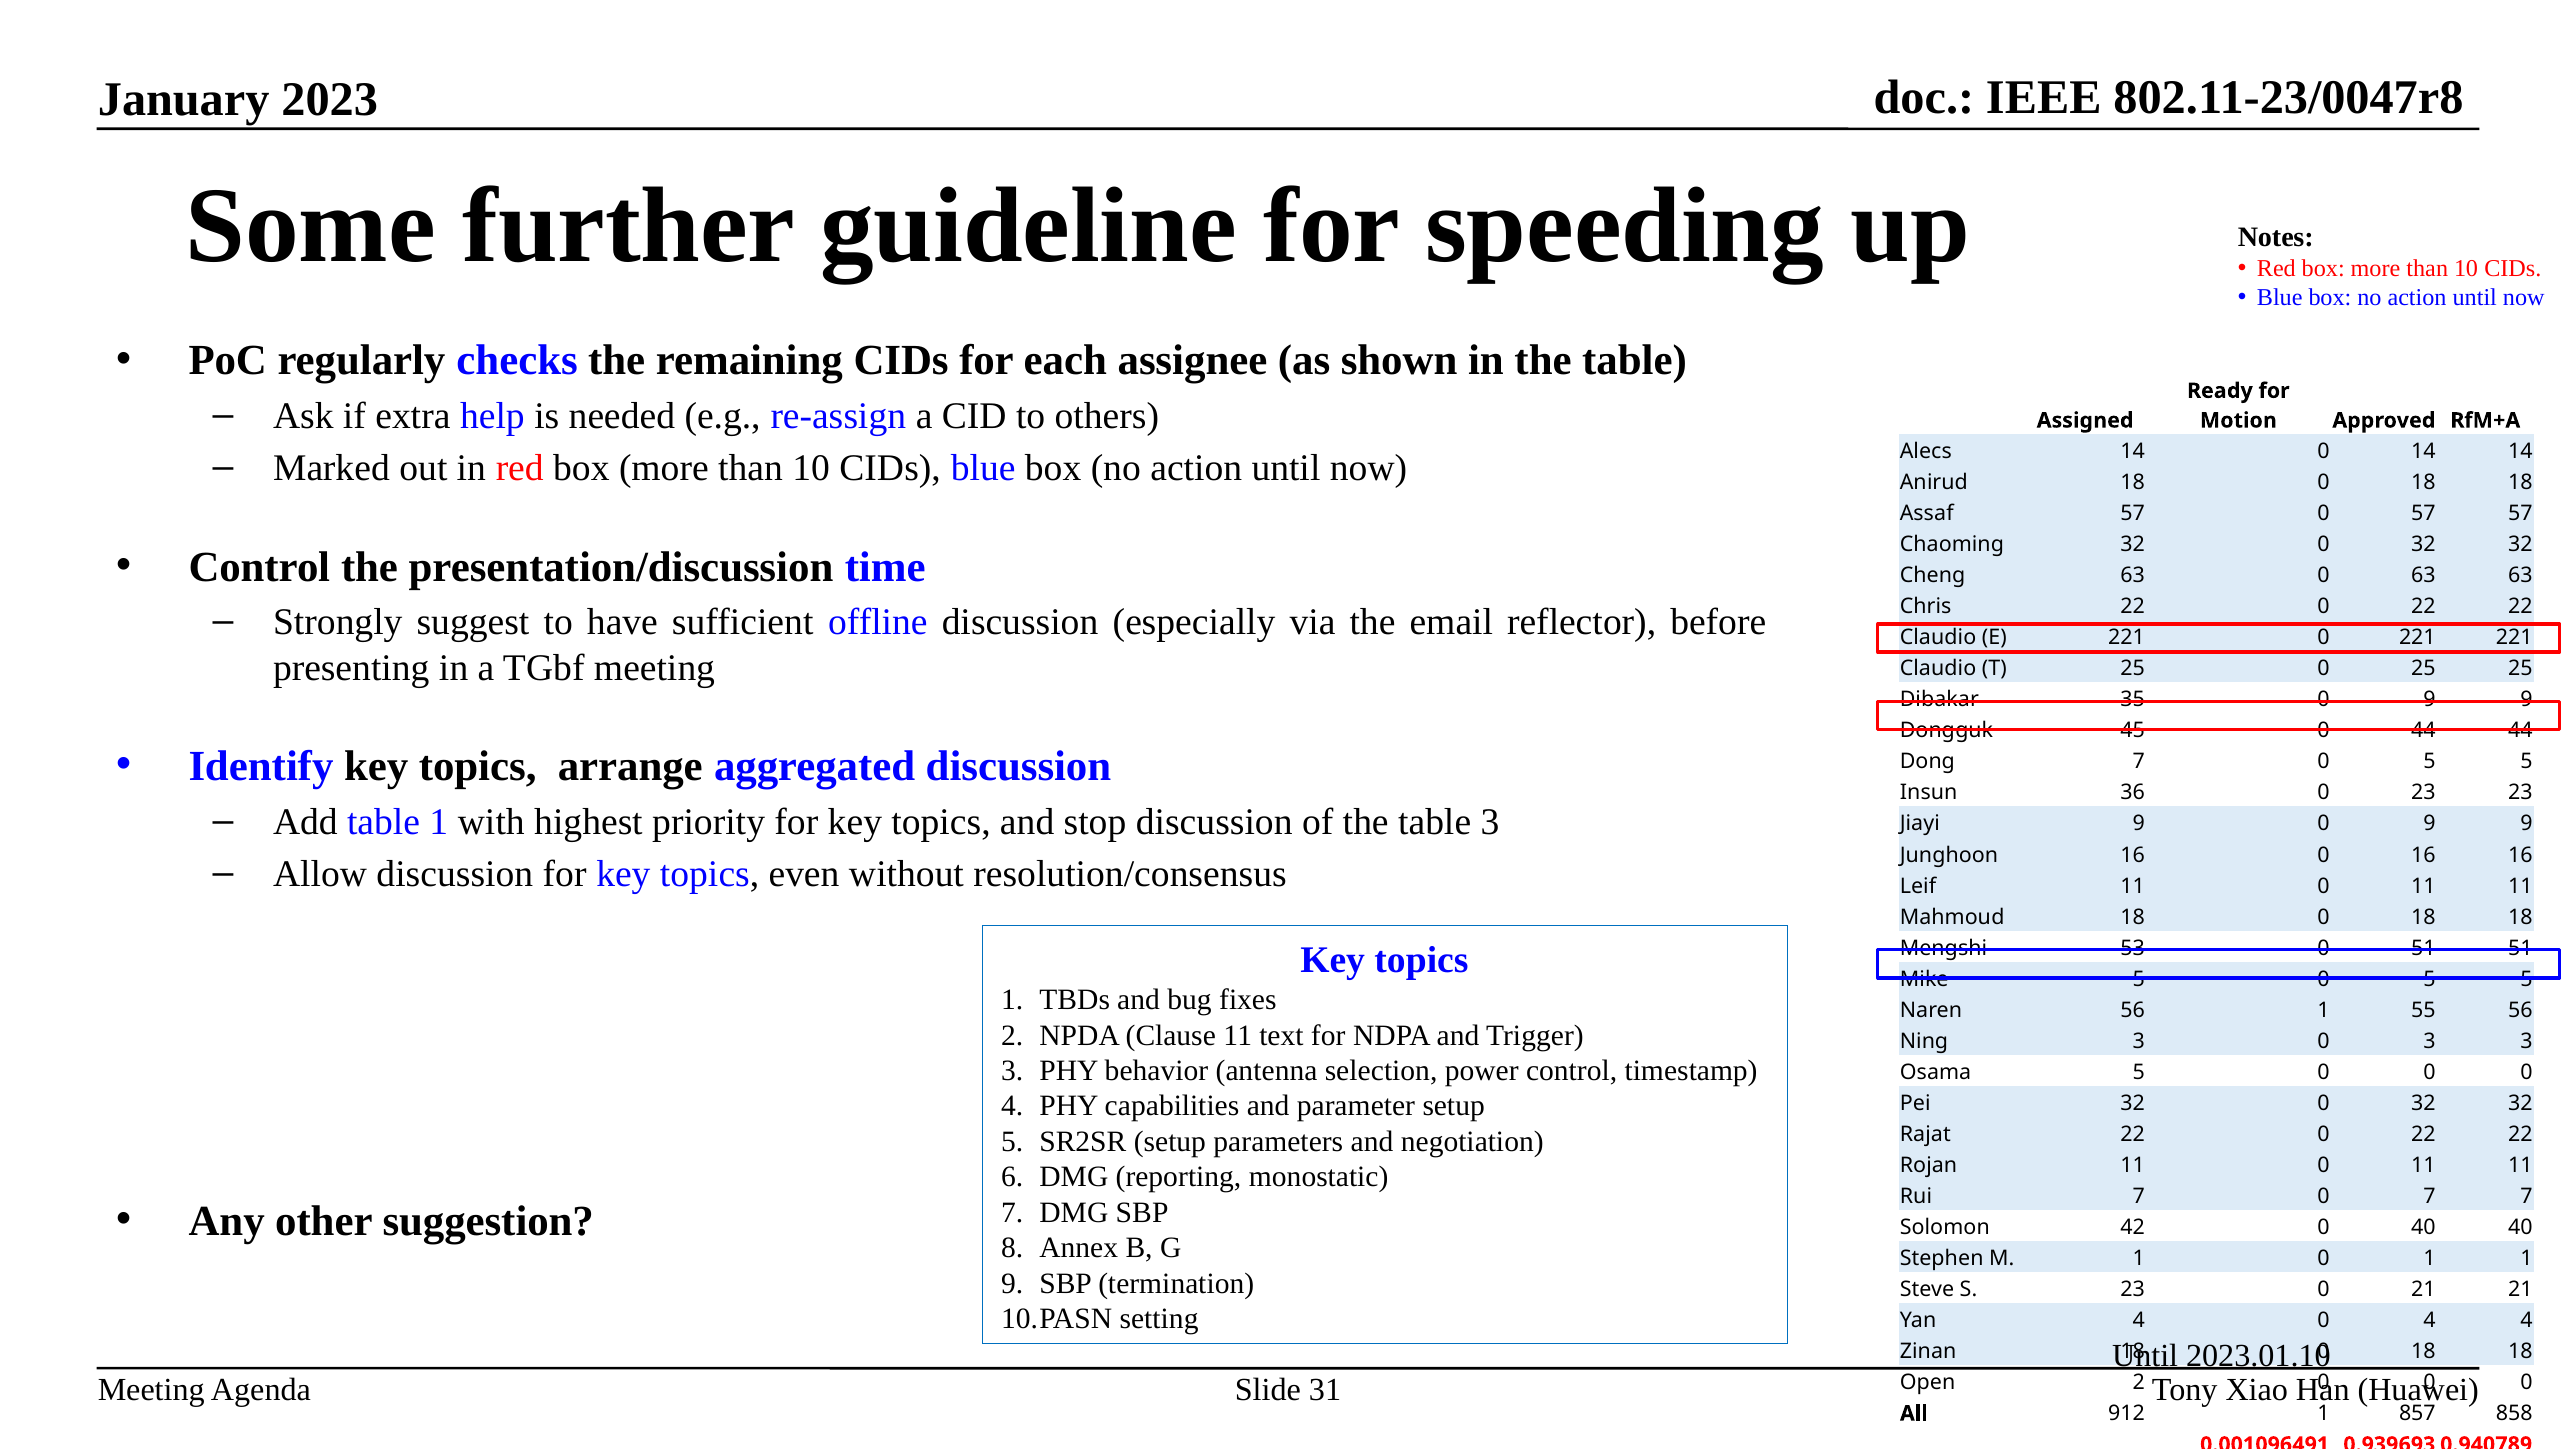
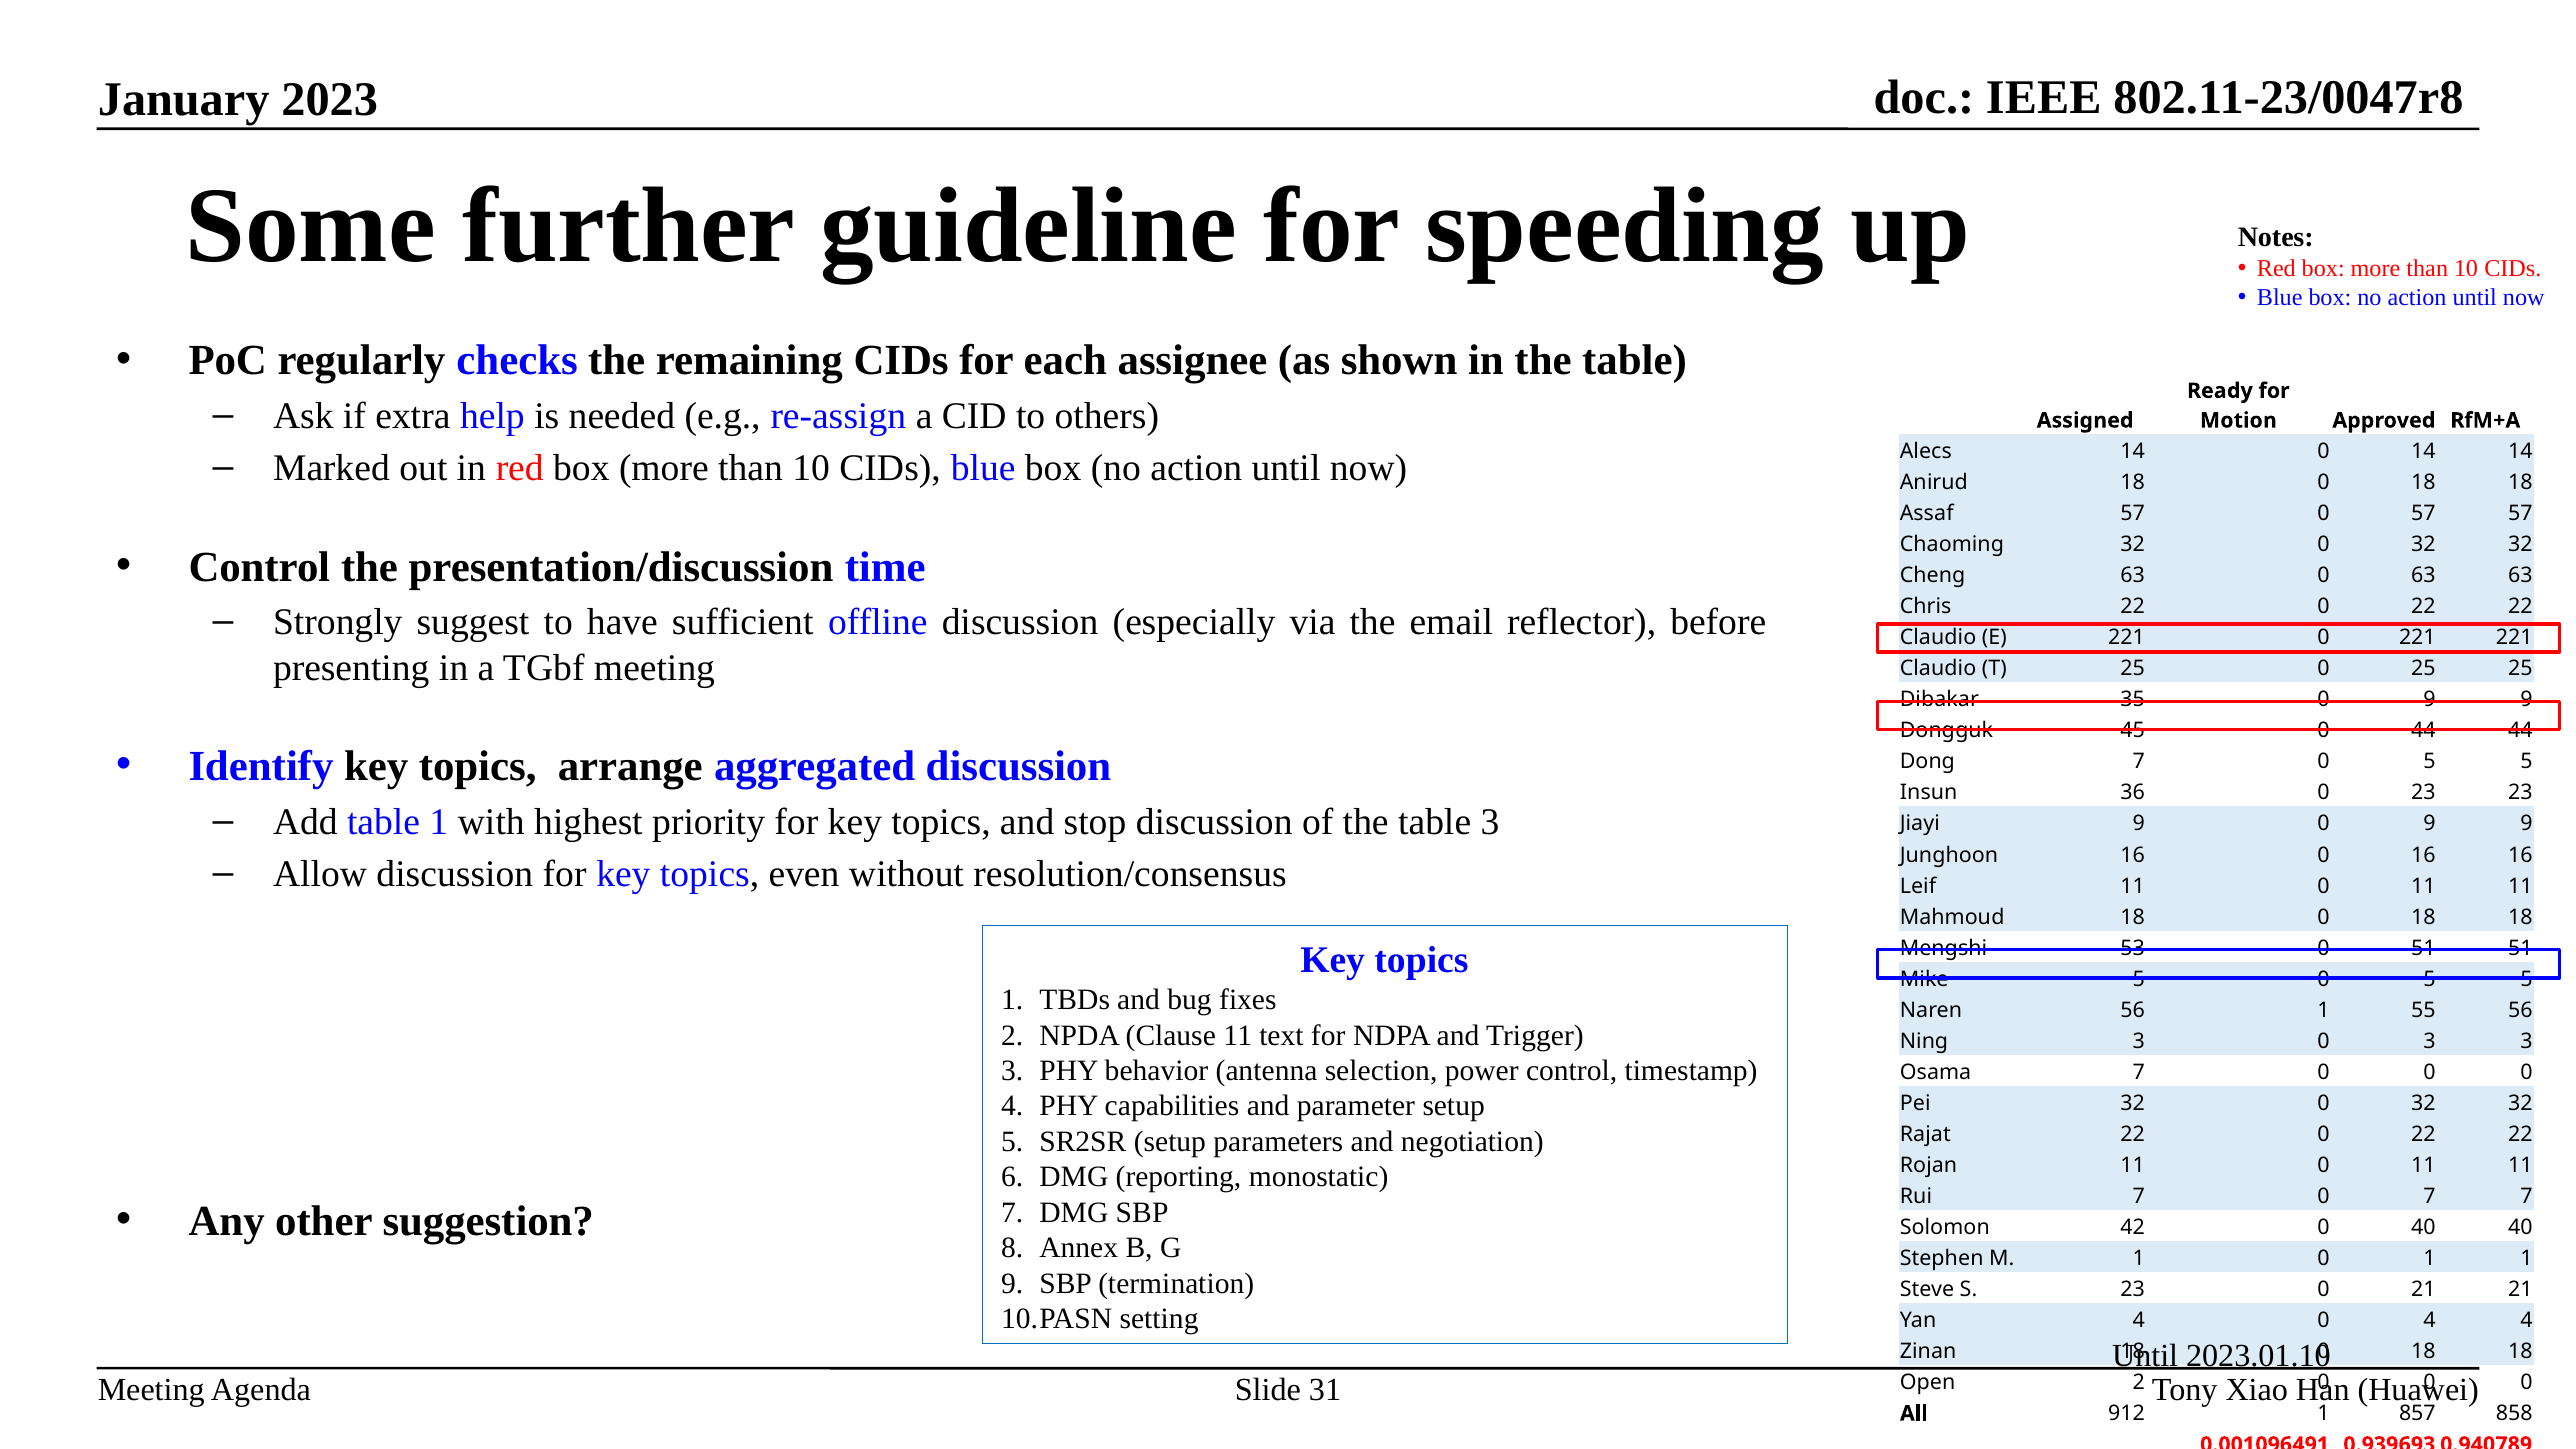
Osama 5: 5 -> 7 (2139, 1072)
